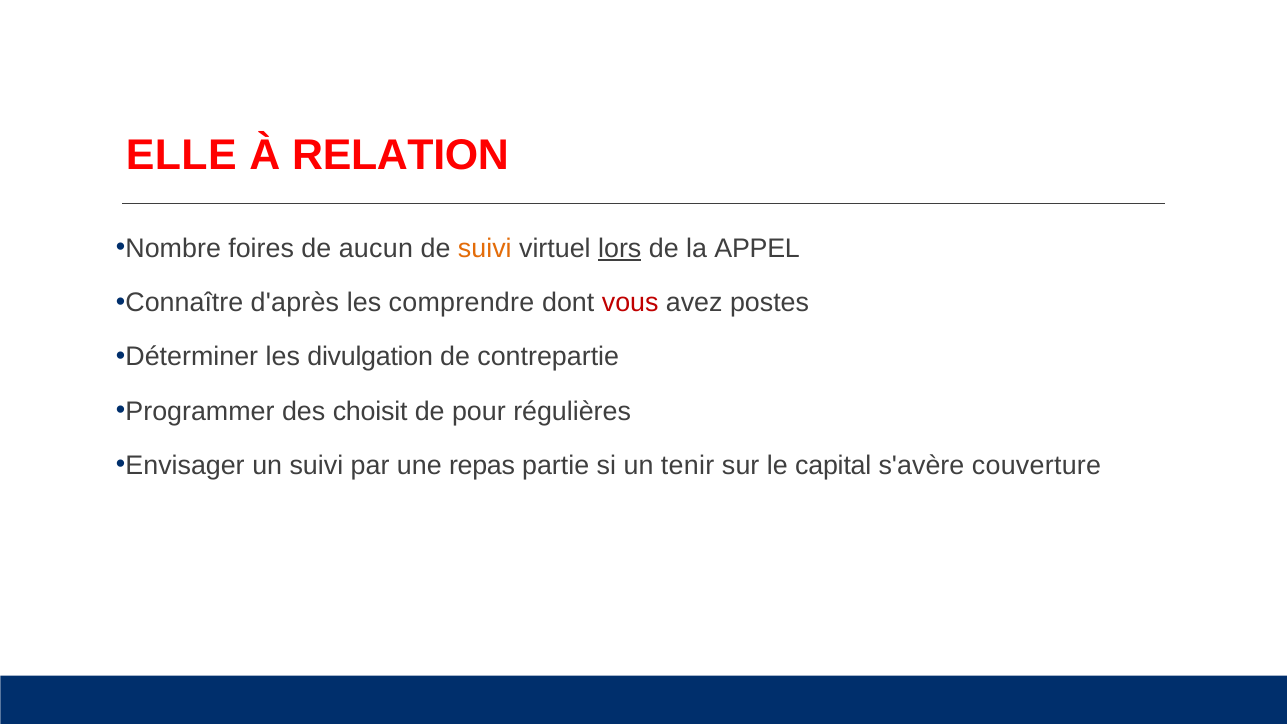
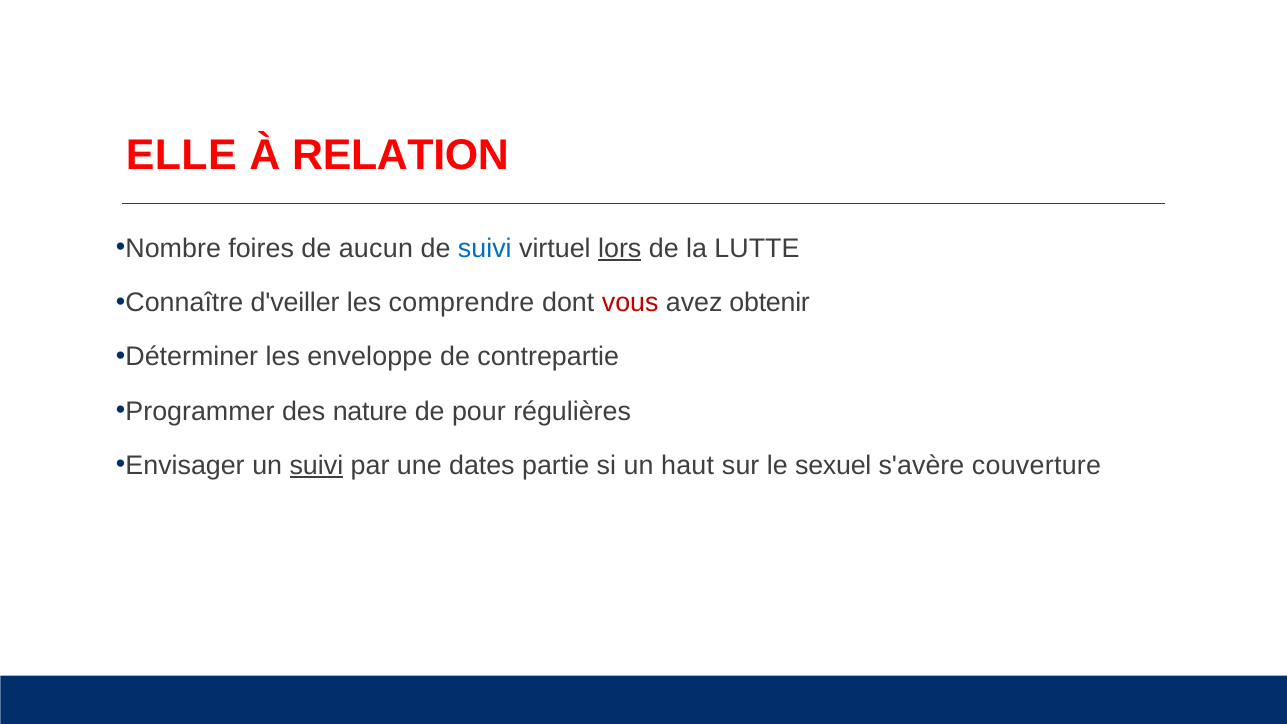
suivi colour: orange -> blue (485, 249)
APPEL: APPEL -> LUTTE (757, 249)
d'après: d'après -> d'veiller (295, 303)
postes: postes -> obtenir (770, 303)
divulgation: divulgation -> enveloppe (370, 357)
choisit: choisit -> nature (370, 411)
suivi underline: none -> present (316, 465)
repas: repas -> dates (482, 465)
tenir: tenir -> haut (688, 465)
capital: capital -> sexuel (833, 465)
